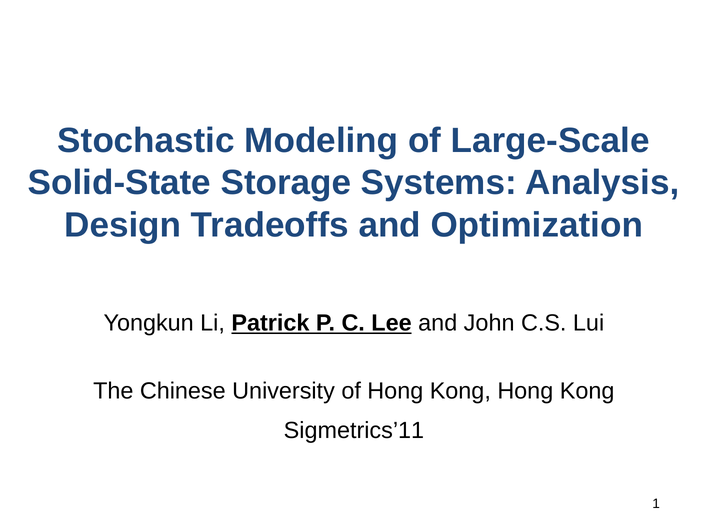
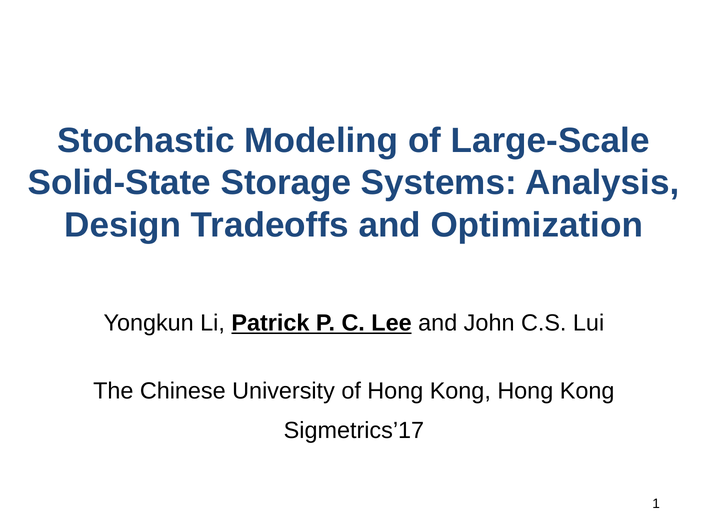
Sigmetrics’11: Sigmetrics’11 -> Sigmetrics’17 (354, 431)
